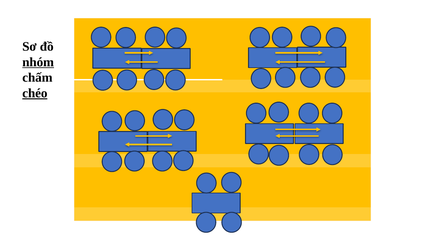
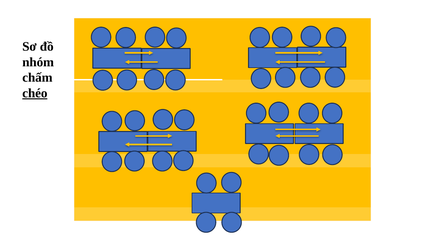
nhóm underline: present -> none (38, 62)
